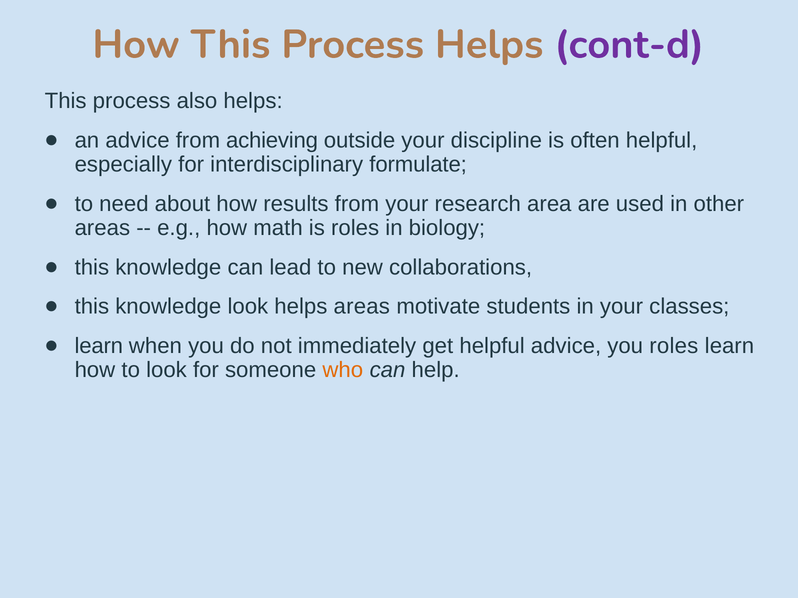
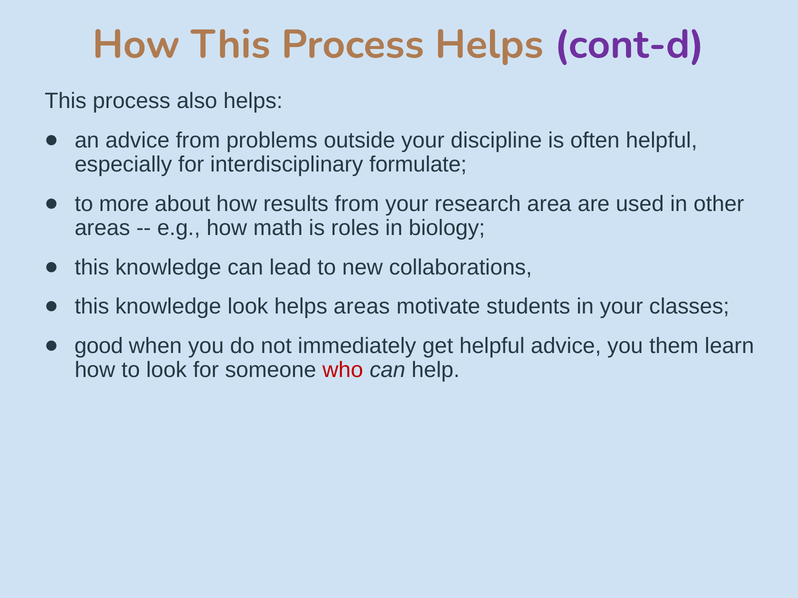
achieving: achieving -> problems (272, 141)
need: need -> more (124, 204)
learn: learn -> good (99, 346)
you roles: roles -> them (674, 346)
who colour: orange -> red (343, 370)
